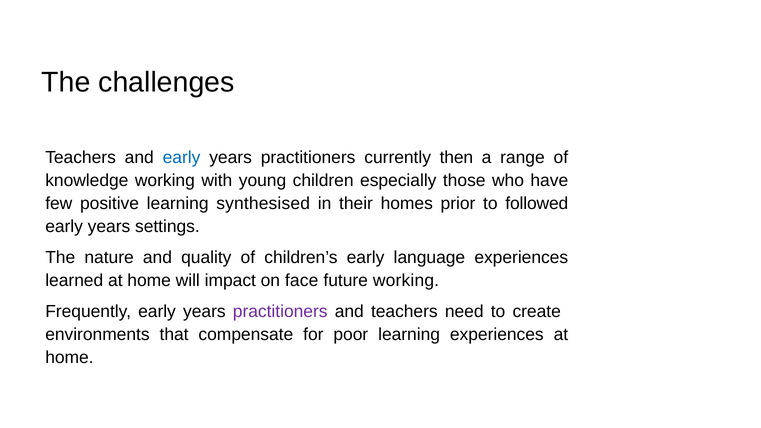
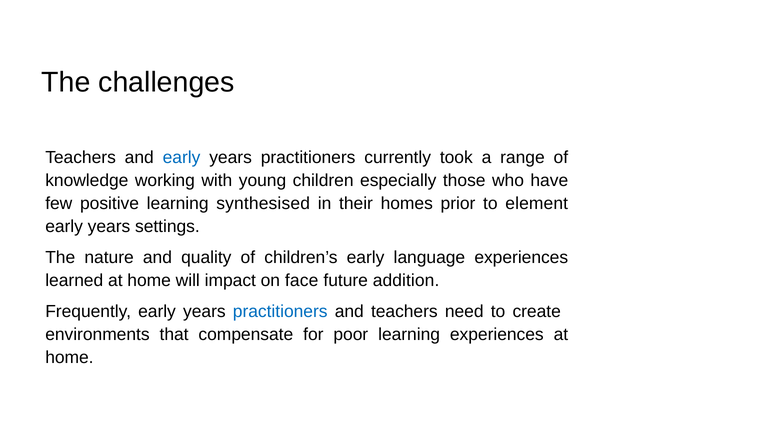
then: then -> took (456, 158)
followed: followed -> element (537, 204)
future working: working -> addition (406, 281)
practitioners colour: purple -> blue (280, 312)
